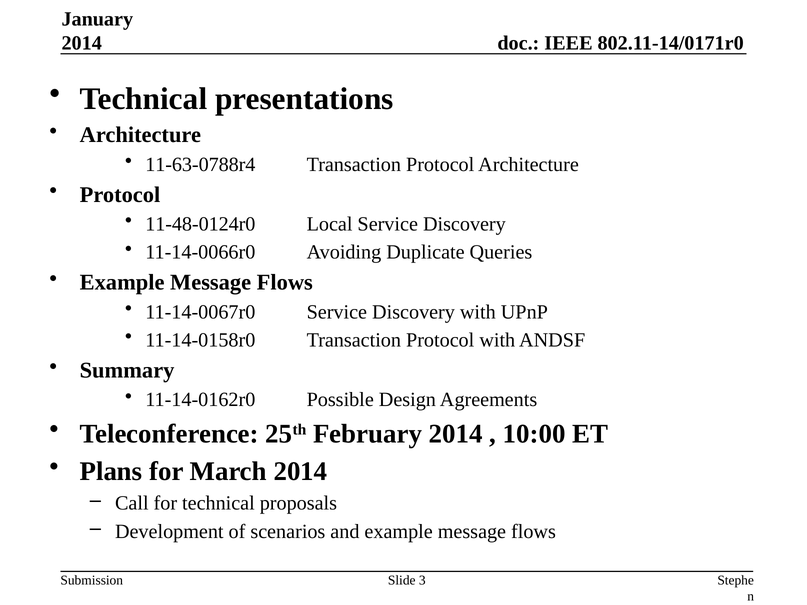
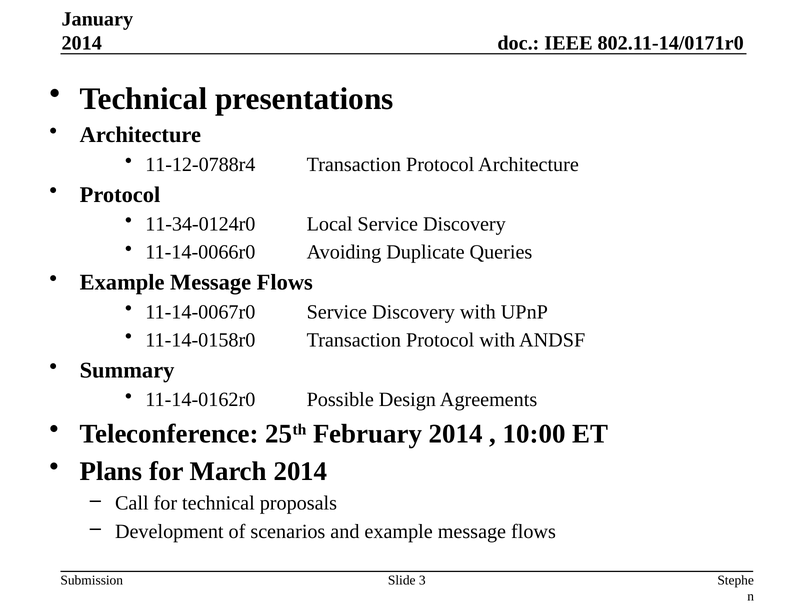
11-63-0788r4: 11-63-0788r4 -> 11-12-0788r4 (200, 165)
11-48-0124r0: 11-48-0124r0 -> 11-34-0124r0 (200, 224)
